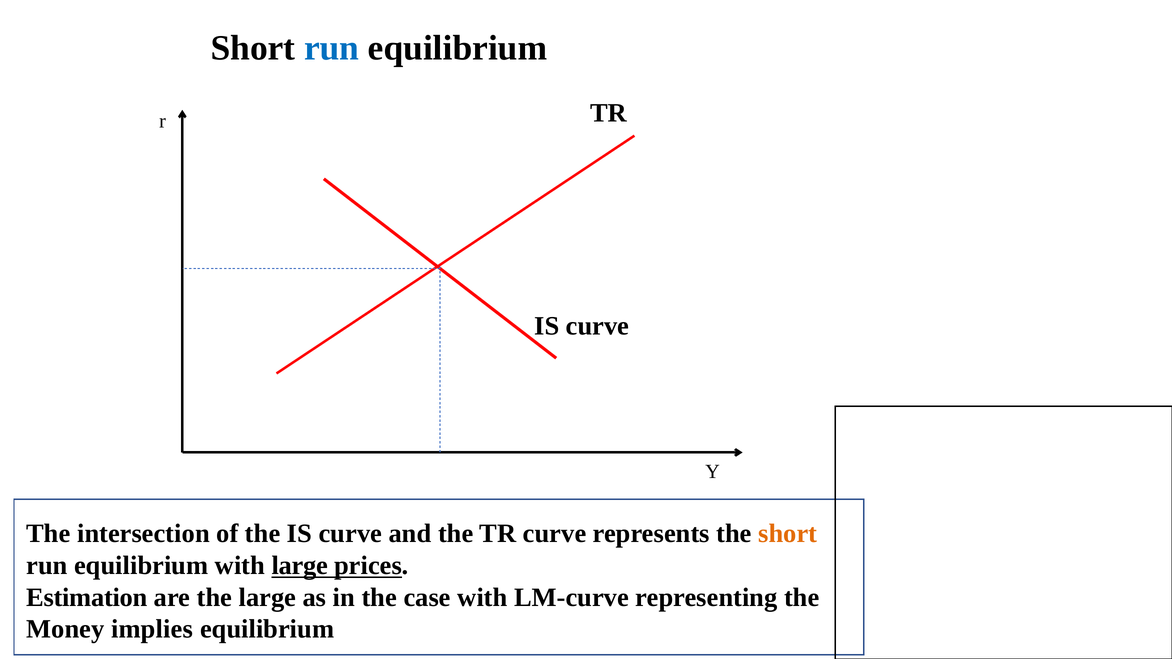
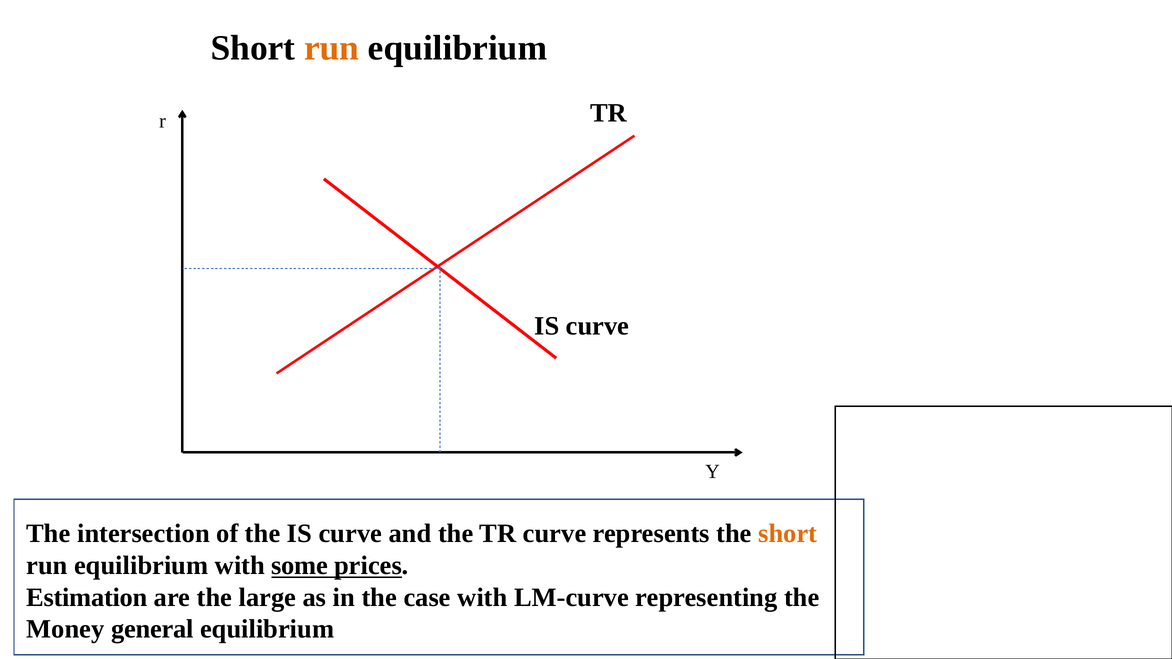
run colour: blue -> orange (332, 48)
with large: large -> some (300, 566)
implies: implies -> general (152, 629)
